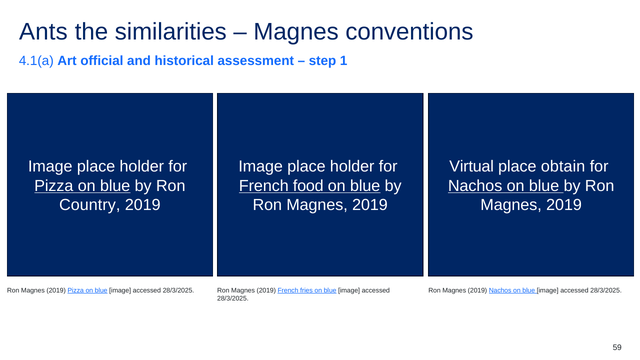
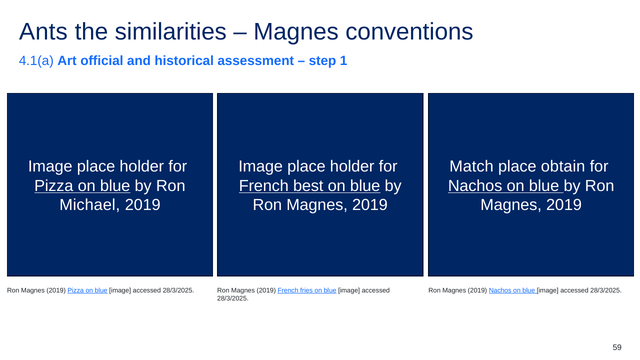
Virtual: Virtual -> Match (471, 167)
food: food -> best (308, 186)
Country: Country -> Michael (90, 205)
